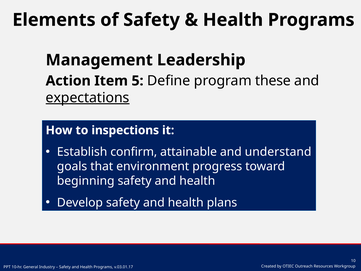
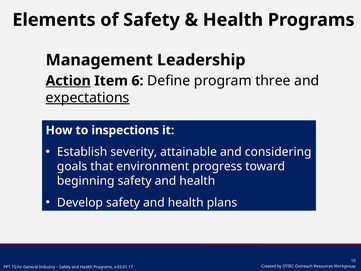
Action underline: none -> present (68, 81)
5: 5 -> 6 (138, 81)
these: these -> three (273, 81)
confirm: confirm -> severity (134, 152)
understand: understand -> considering (278, 152)
